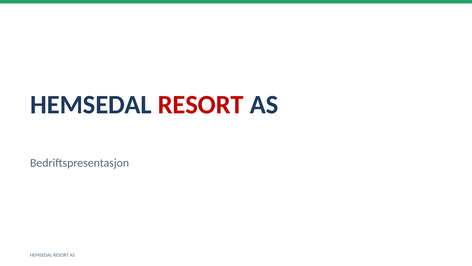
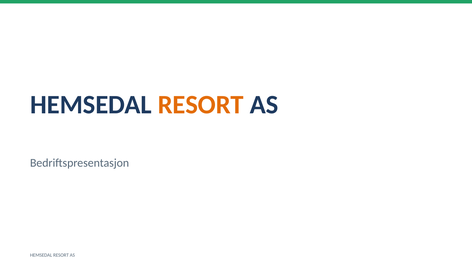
RESORT colour: red -> orange (201, 105)
